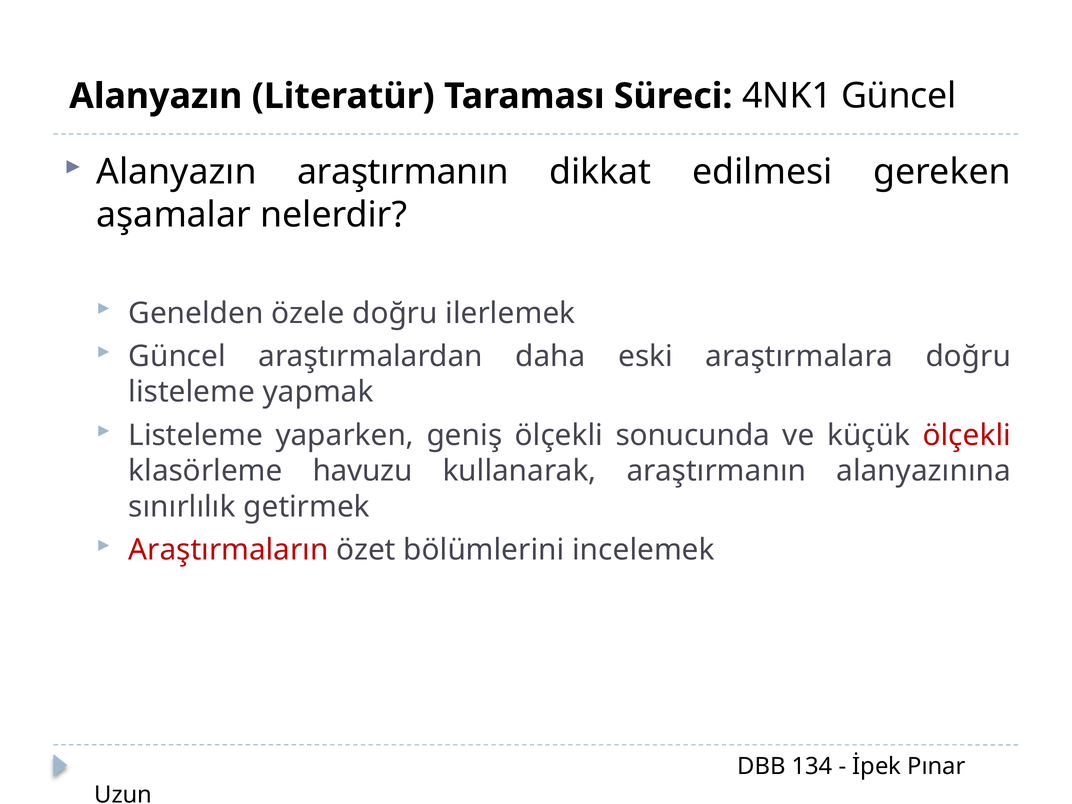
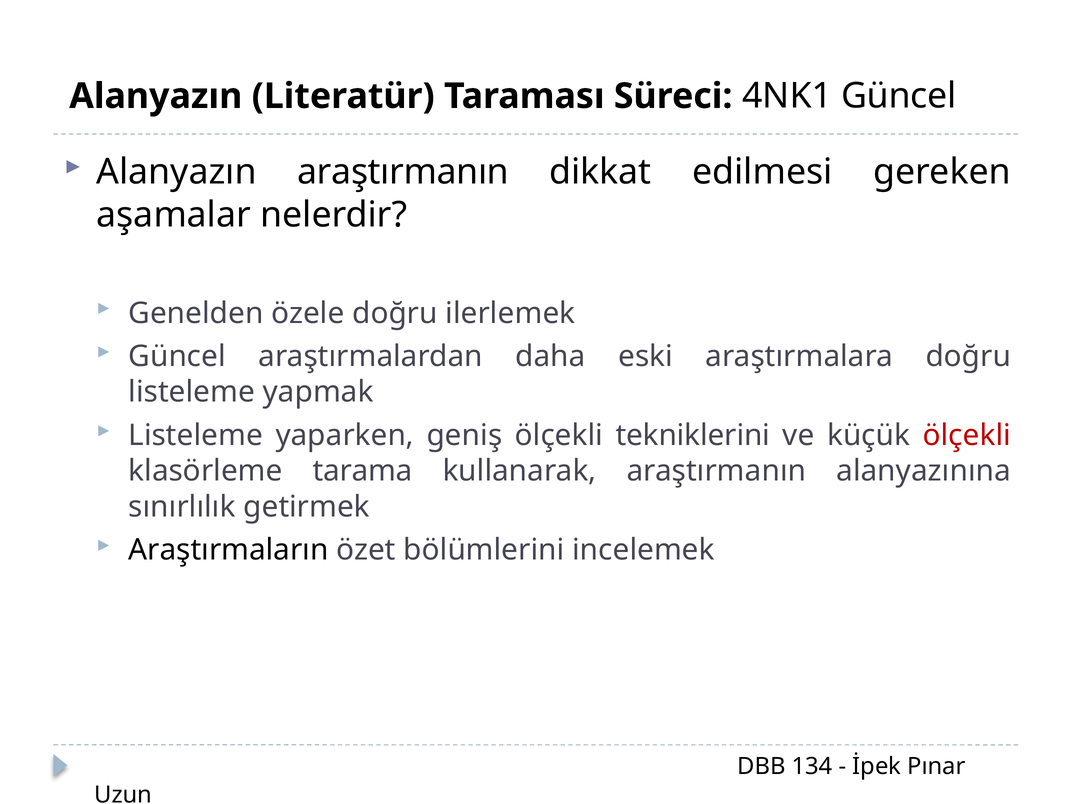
sonucunda: sonucunda -> tekniklerini (693, 435)
havuzu: havuzu -> tarama (363, 471)
Araştırmaların colour: red -> black (228, 550)
